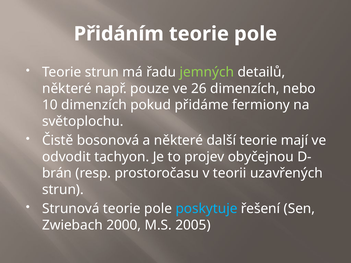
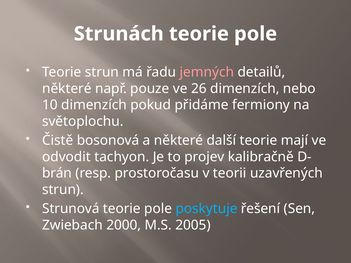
Přidáním: Přidáním -> Strunách (119, 34)
jemných colour: light green -> pink (207, 72)
obyčejnou: obyčejnou -> kalibračně (261, 157)
